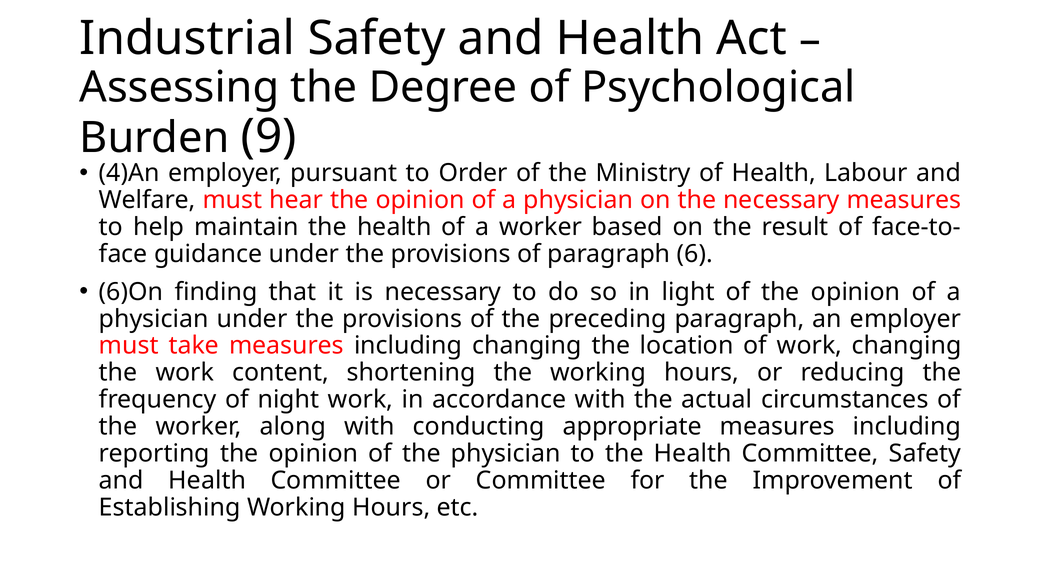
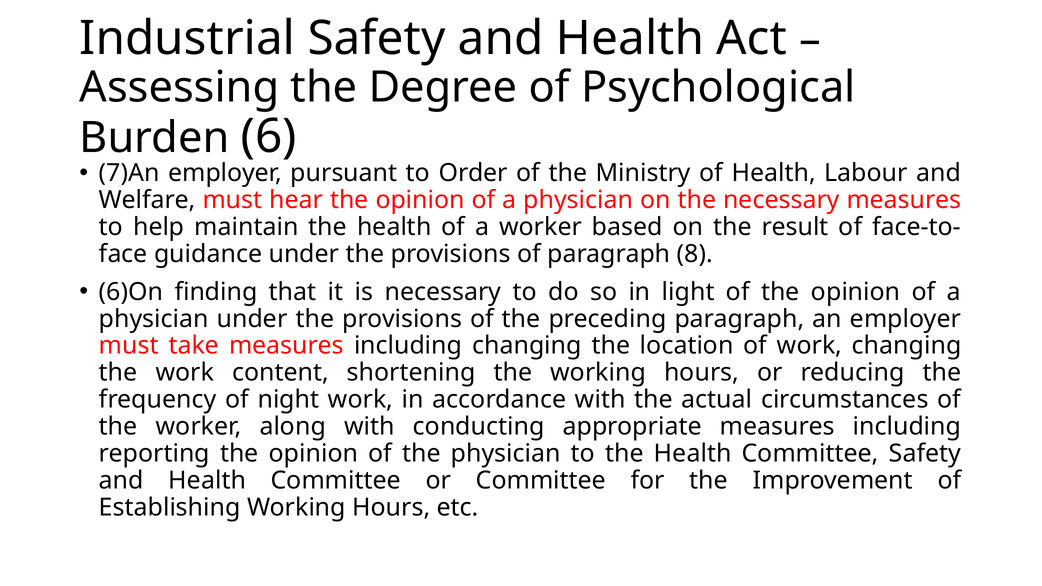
9: 9 -> 6 (269, 137)
4)An: 4)An -> 7)An (129, 173)
6: 6 -> 8 (695, 254)
